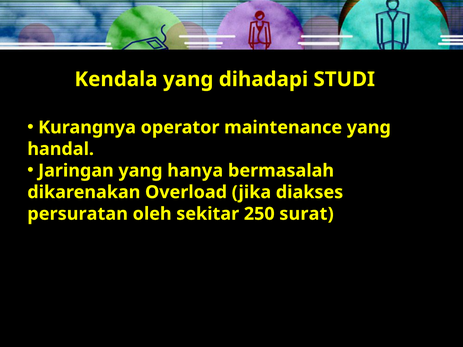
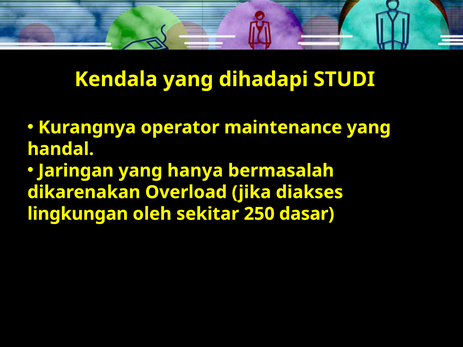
persuratan: persuratan -> lingkungan (78, 214)
surat: surat -> dasar (307, 214)
